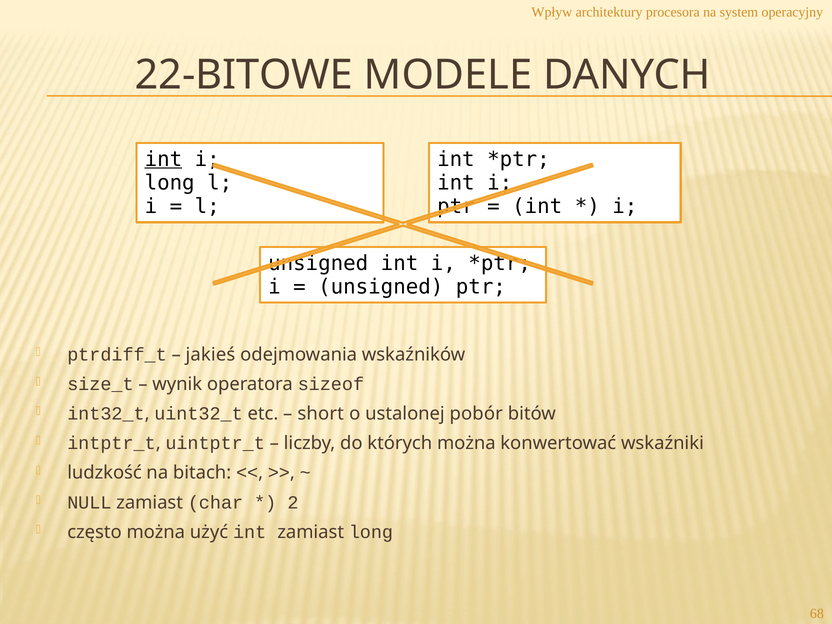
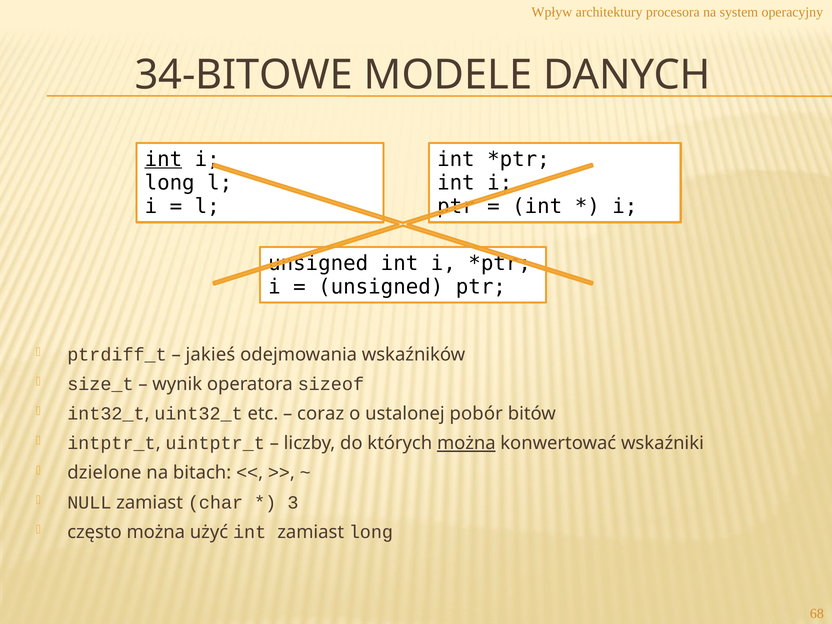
22-BITOWE: 22-BITOWE -> 34-BITOWE (244, 75)
short: short -> coraz (321, 414)
można underline: none -> present (466, 443)
ludzkość: ludzkość -> dzielone (104, 473)
2: 2 -> 3 (293, 502)
